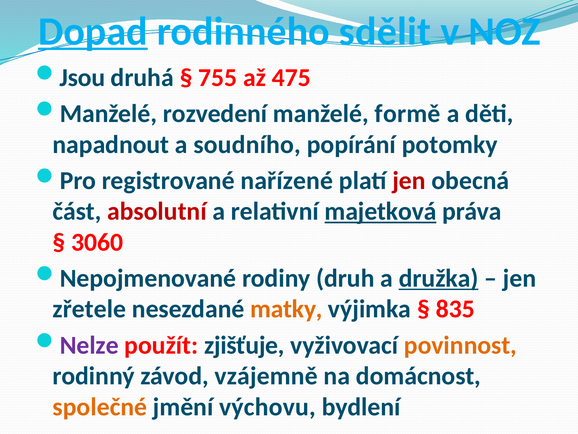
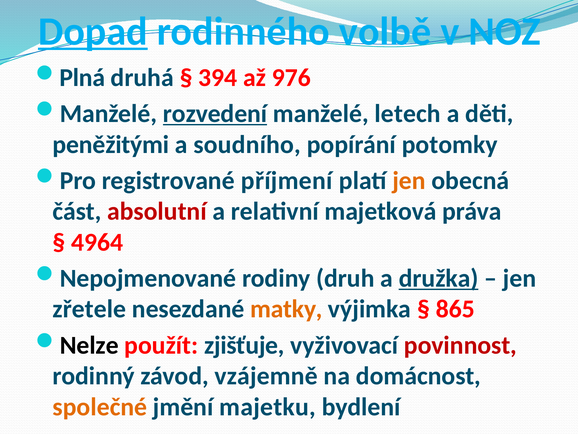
sdělit: sdělit -> volbě (385, 32)
Jsou: Jsou -> Plná (82, 78)
755: 755 -> 394 (218, 78)
475: 475 -> 976 (291, 78)
rozvedení underline: none -> present (215, 114)
formě: formě -> letech (408, 114)
napadnout: napadnout -> peněžitými (111, 144)
nařízené: nařízené -> příjmení (287, 180)
jen colour: red -> orange (409, 180)
majetková underline: present -> none (381, 211)
3060: 3060 -> 4964 (97, 242)
835: 835 -> 865 (455, 309)
Nelze colour: purple -> black (89, 345)
povinnost colour: orange -> red (460, 345)
výchovu: výchovu -> majetku (268, 406)
